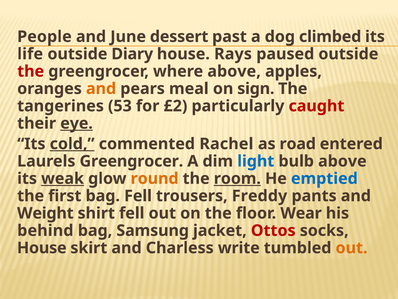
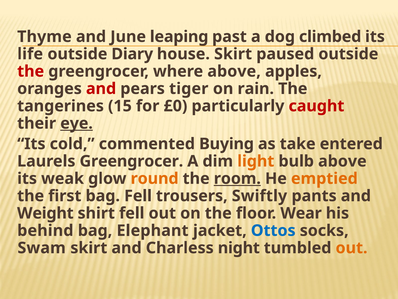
People: People -> Thyme (44, 37)
dessert: dessert -> leaping (179, 37)
house Rays: Rays -> Skirt (233, 54)
and colour: orange -> red (101, 89)
meal: meal -> tiger (189, 89)
sign: sign -> rain (256, 89)
53: 53 -> 15 (120, 106)
£2: £2 -> £0 (175, 106)
cold underline: present -> none (72, 144)
Rachel: Rachel -> Buying (227, 144)
road: road -> take (298, 144)
light colour: blue -> orange (256, 161)
weak underline: present -> none (63, 178)
emptied colour: blue -> orange (324, 178)
Freddy: Freddy -> Swiftly (259, 196)
Samsung: Samsung -> Elephant (153, 230)
Ottos colour: red -> blue (273, 230)
House: House -> Swam (42, 248)
write: write -> night (239, 248)
